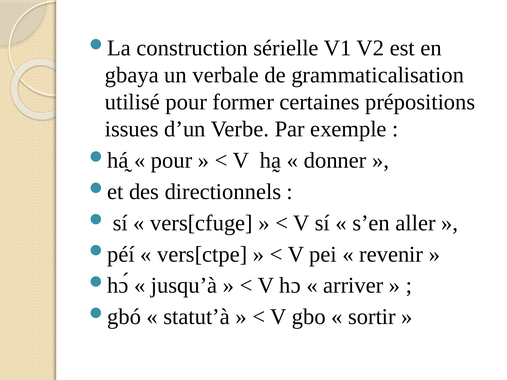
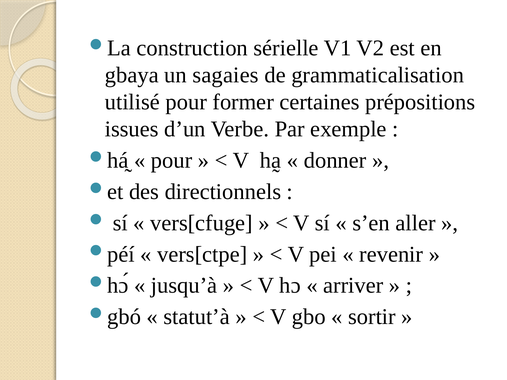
verbale: verbale -> sagaies (226, 75)
